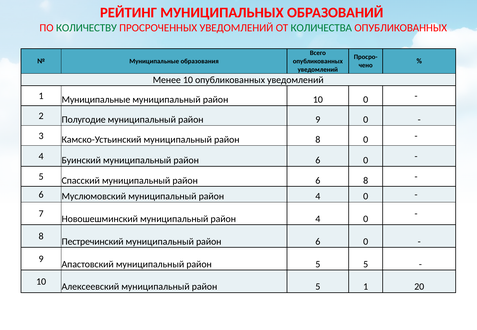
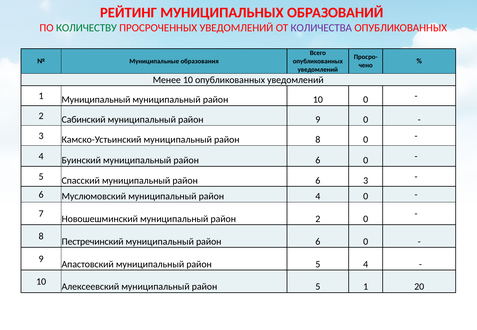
КОЛИЧЕСТВА colour: green -> purple (321, 28)
1 Муниципальные: Муниципальные -> Муниципальный (96, 100)
Полугодие: Полугодие -> Сабинский (84, 120)
6 8: 8 -> 3 (366, 181)
Новошешминский муниципальный район 4: 4 -> 2 (318, 219)
5 5: 5 -> 4 (366, 264)
